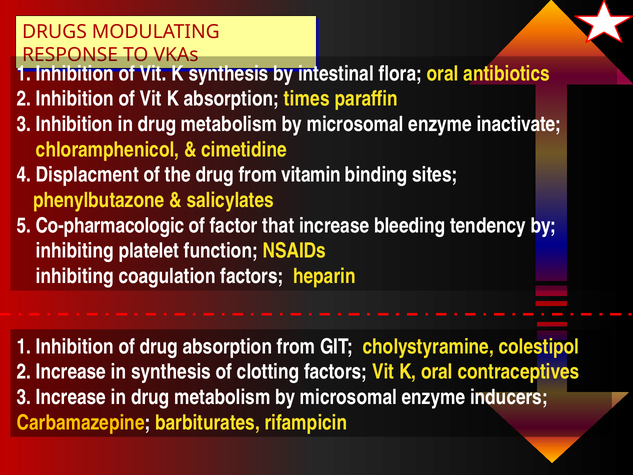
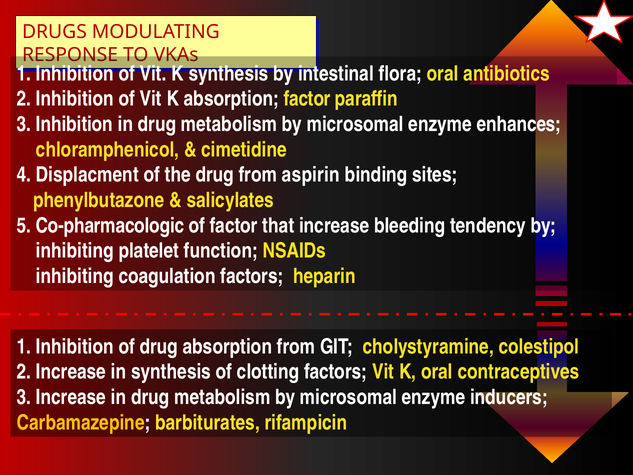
absorption times: times -> factor (307, 99)
inactivate: inactivate -> enhances (519, 124)
vitamin: vitamin -> aspirin (311, 175)
